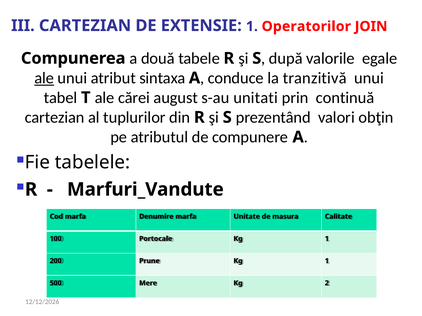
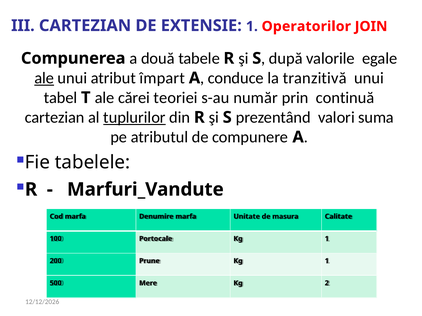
sintaxa: sintaxa -> împart (162, 78)
august: august -> teoriei (176, 98)
unitati: unitati -> număr (256, 98)
tuplurilor underline: none -> present (135, 118)
obţin: obţin -> suma (376, 118)
